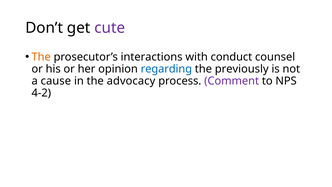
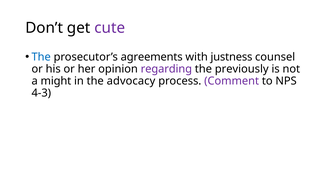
The colour: orange -> blue (41, 57)
interactions: interactions -> agreements (152, 57)
conduct: conduct -> justness (231, 57)
regarding colour: blue -> purple (166, 69)
cause: cause -> might (56, 81)
4-2: 4-2 -> 4-3 (41, 93)
